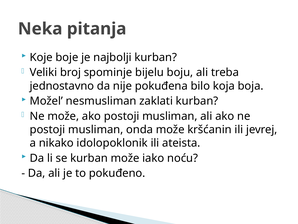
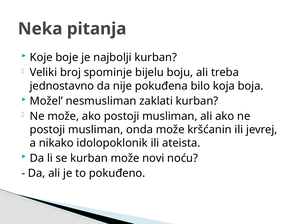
iako: iako -> novi (153, 158)
